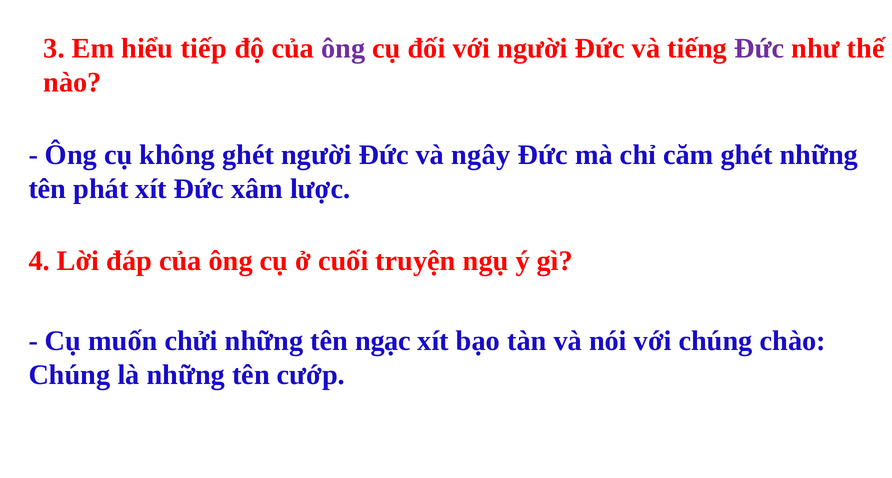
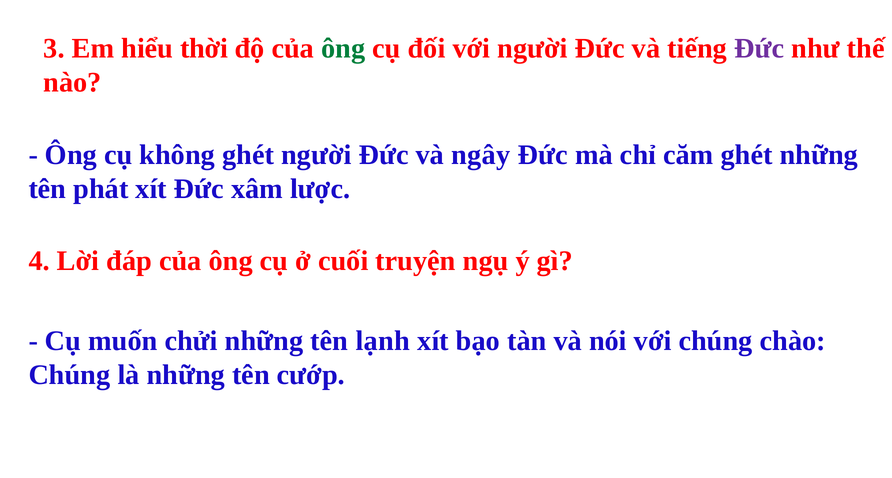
tiếp: tiếp -> thời (204, 49)
ông colour: purple -> green (343, 49)
ngạc: ngạc -> lạnh (383, 341)
